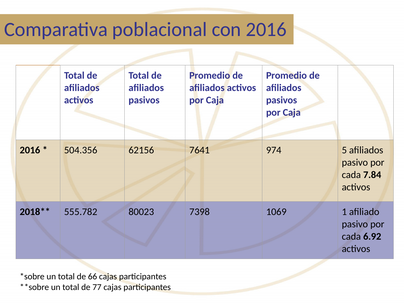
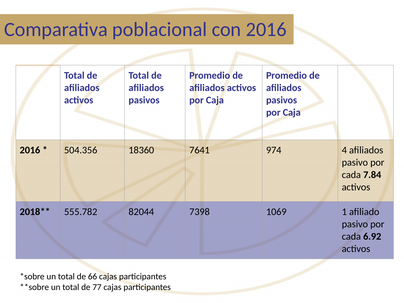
62156: 62156 -> 18360 (141, 150)
5: 5 -> 4 (344, 150)
80023: 80023 -> 82044 (141, 212)
